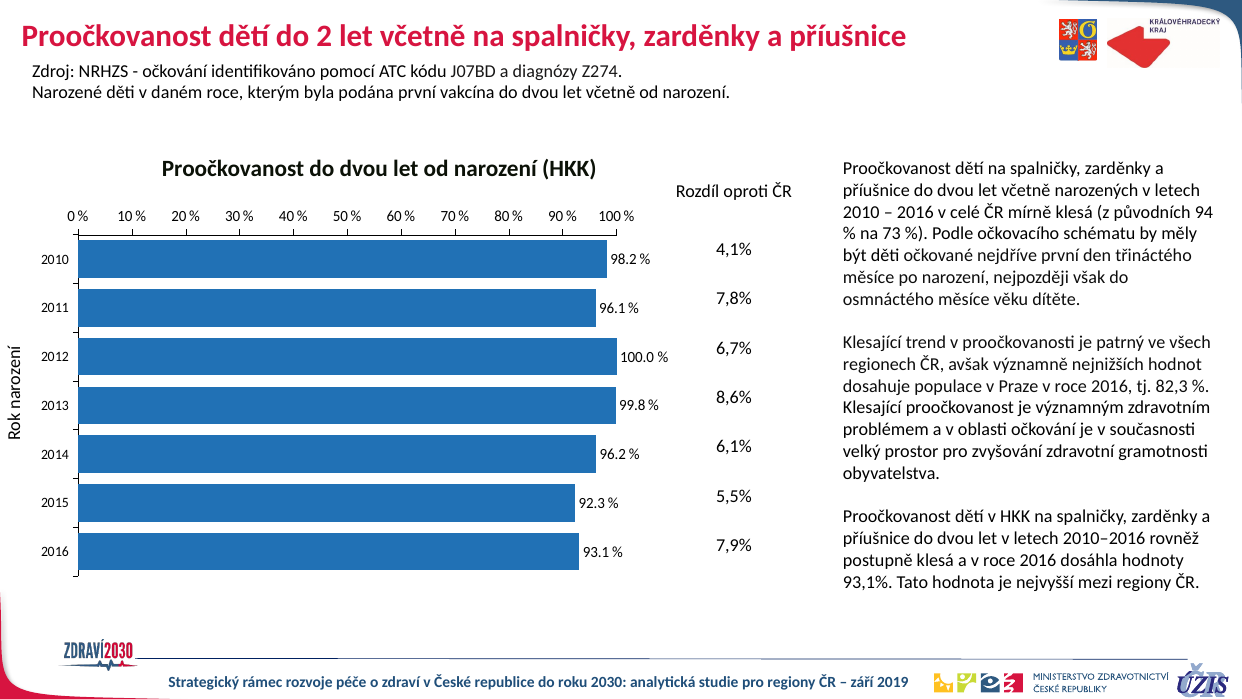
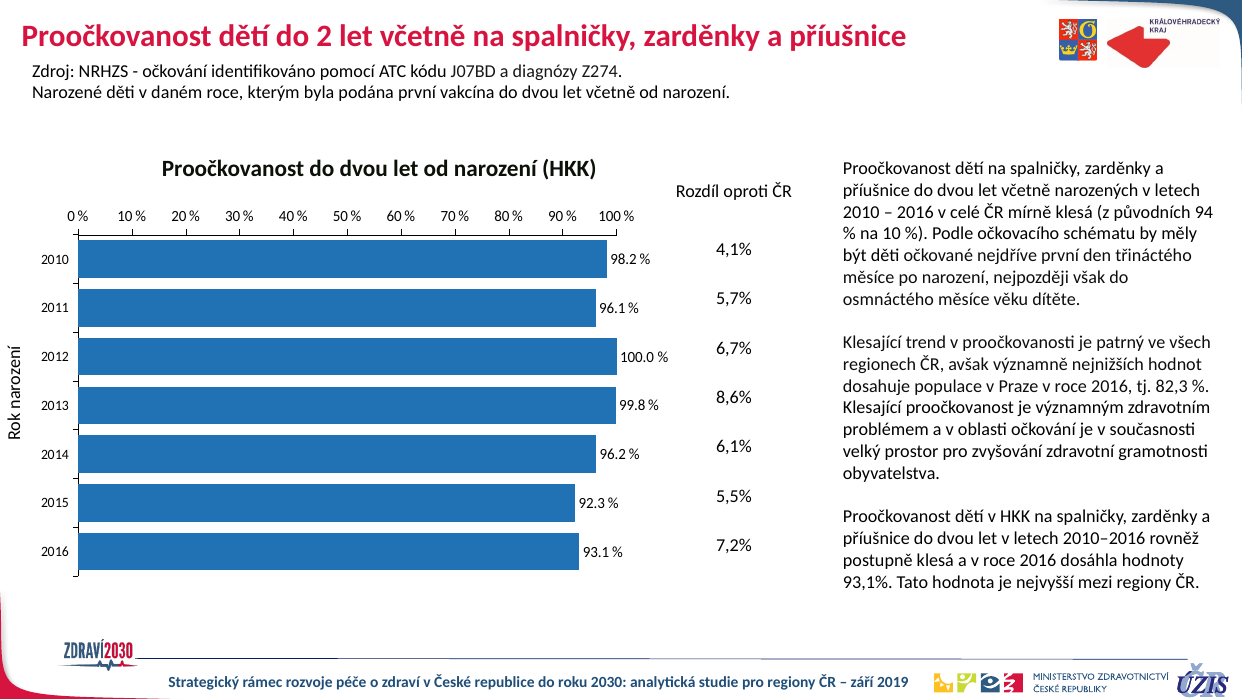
na 73: 73 -> 10 (892, 234)
7,8%: 7,8% -> 5,7% (734, 299)
7,9%: 7,9% -> 7,2% (734, 545)
